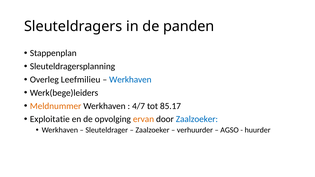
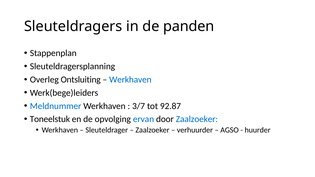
Leefmilieu: Leefmilieu -> Ontsluiting (81, 80)
Meldnummer colour: orange -> blue (56, 106)
4/7: 4/7 -> 3/7 (139, 106)
85.17: 85.17 -> 92.87 (171, 106)
Exploitatie: Exploitatie -> Toneelstuk (50, 119)
ervan colour: orange -> blue (143, 119)
